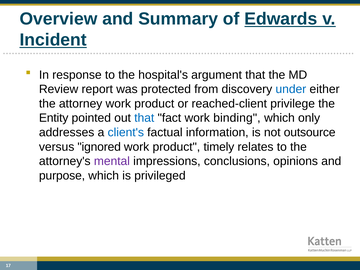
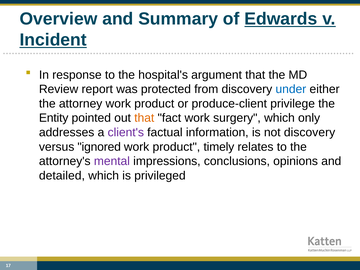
reached-client: reached-client -> produce-client (229, 104)
that colour: blue -> orange (144, 118)
binding: binding -> surgery (237, 118)
client's colour: blue -> purple (126, 132)
not outsource: outsource -> discovery (310, 132)
purpose: purpose -> detailed (62, 176)
